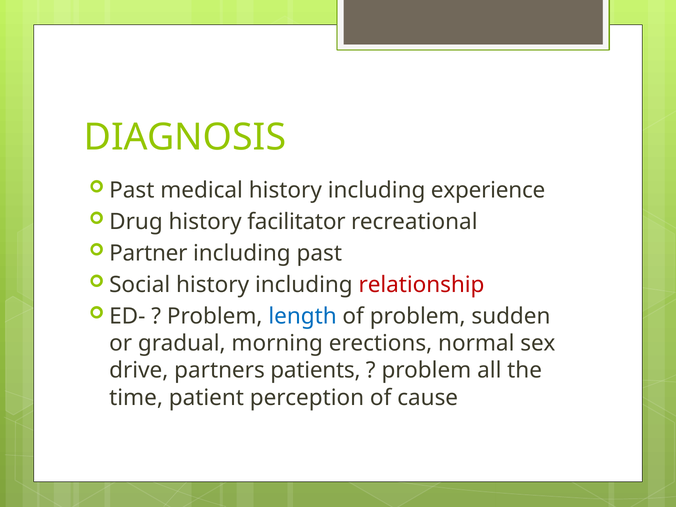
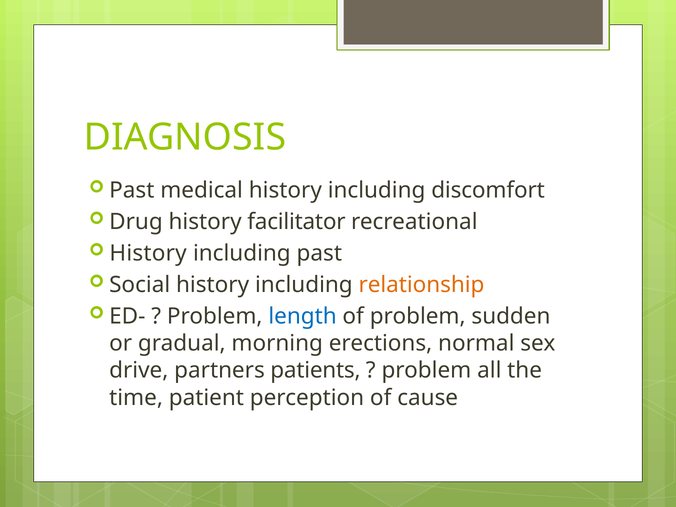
experience: experience -> discomfort (488, 190)
Partner: Partner -> History (148, 253)
relationship colour: red -> orange (421, 285)
